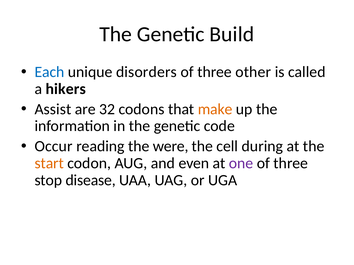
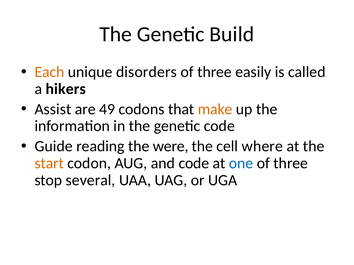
Each colour: blue -> orange (49, 72)
other: other -> easily (253, 72)
32: 32 -> 49 (107, 109)
Occur: Occur -> Guide (54, 146)
during: during -> where (262, 146)
and even: even -> code (194, 163)
one colour: purple -> blue (241, 163)
disease: disease -> several (91, 180)
